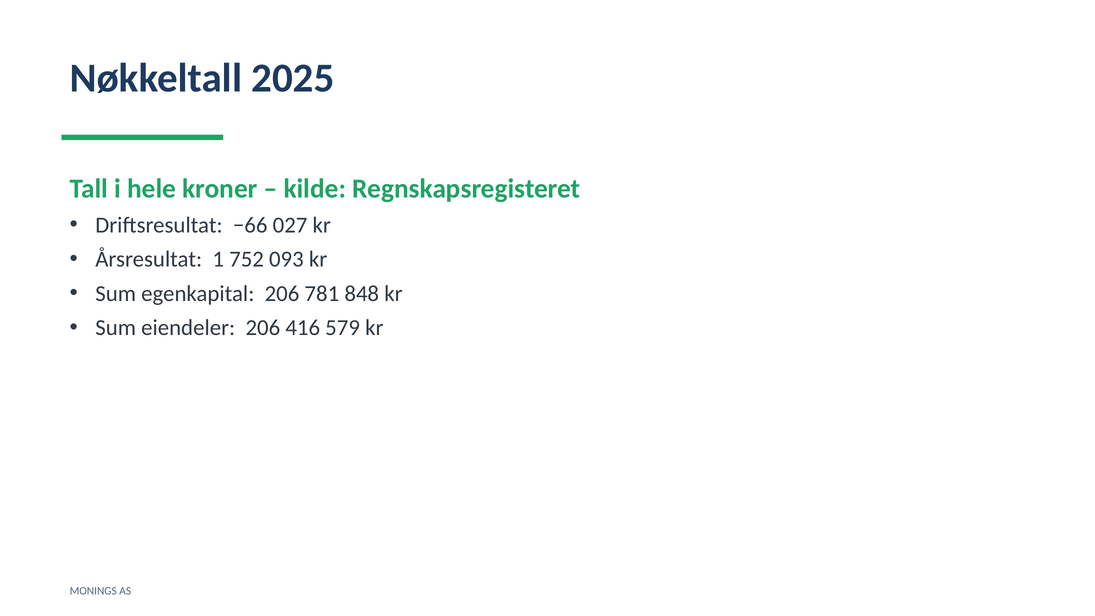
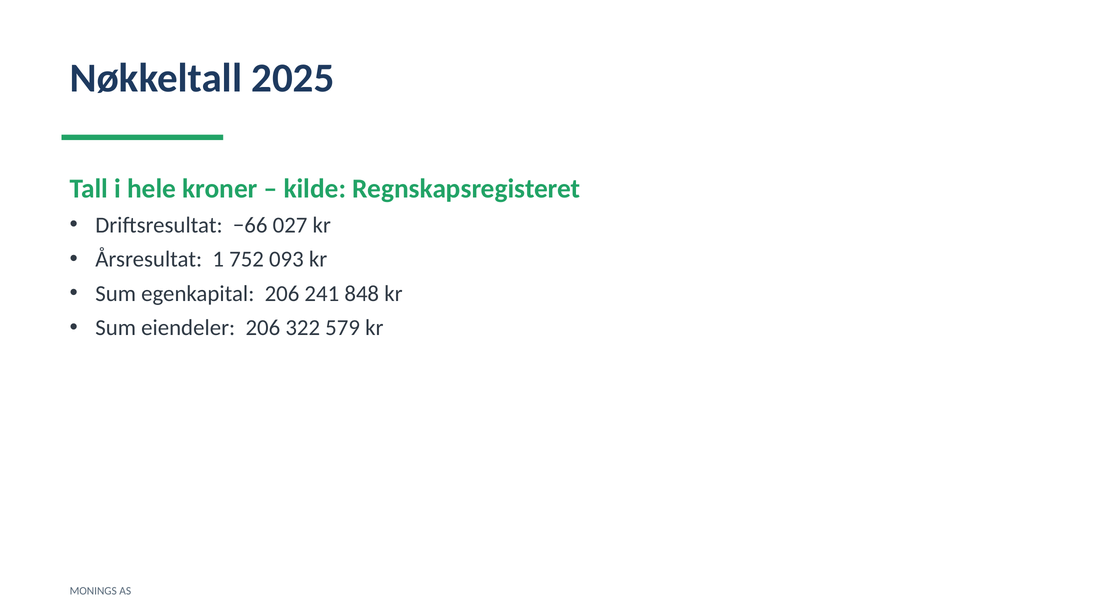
781: 781 -> 241 (322, 294)
416: 416 -> 322 (303, 328)
